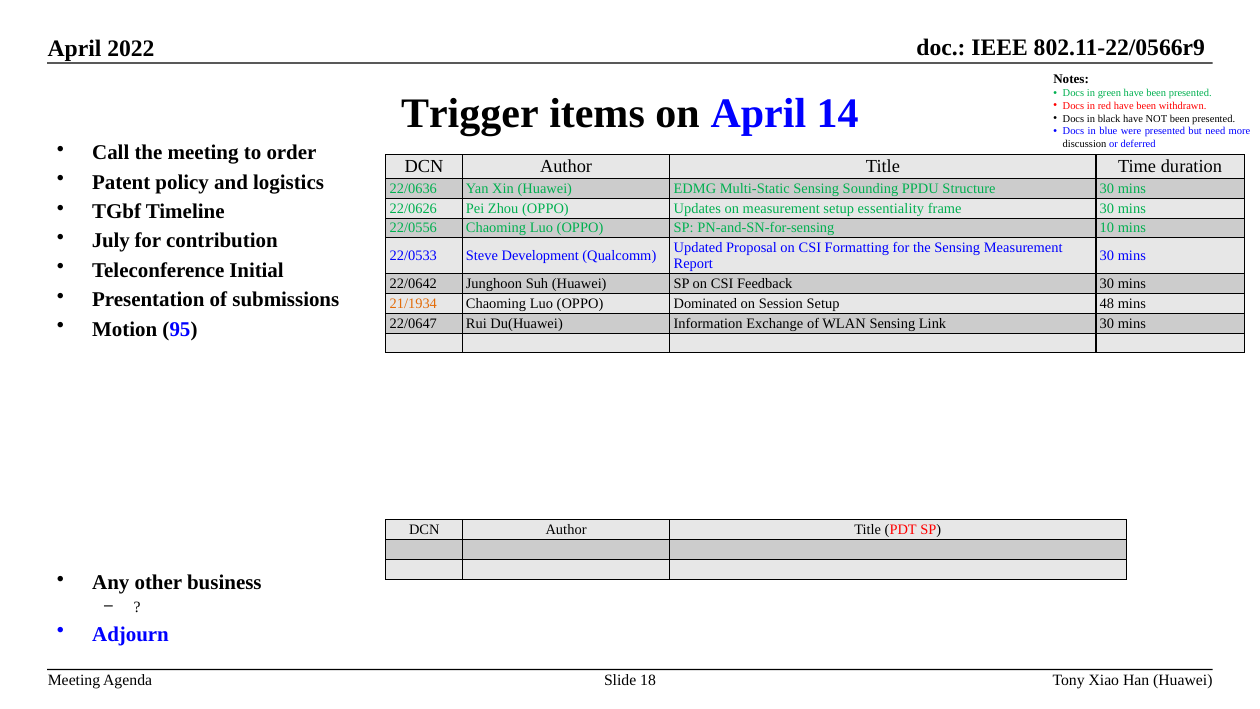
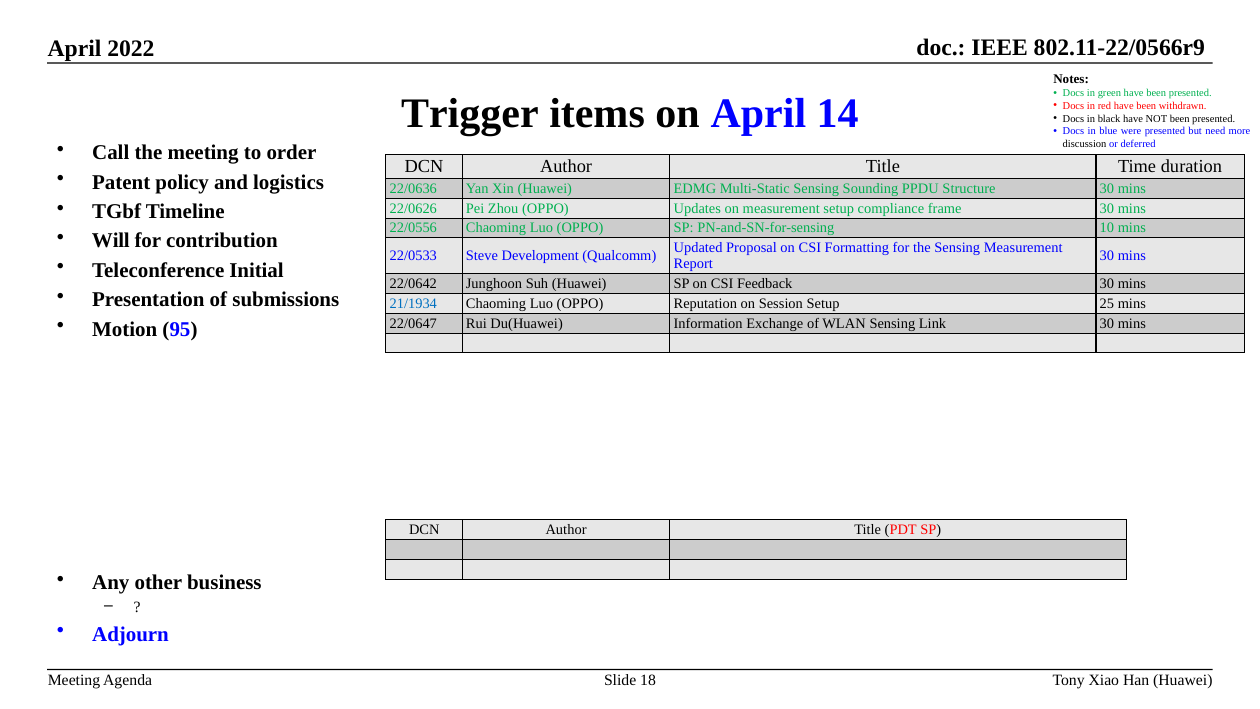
essentiality: essentiality -> compliance (891, 208)
July: July -> Will (111, 241)
21/1934 colour: orange -> blue (413, 303)
Dominated: Dominated -> Reputation (705, 303)
48: 48 -> 25 (1107, 303)
